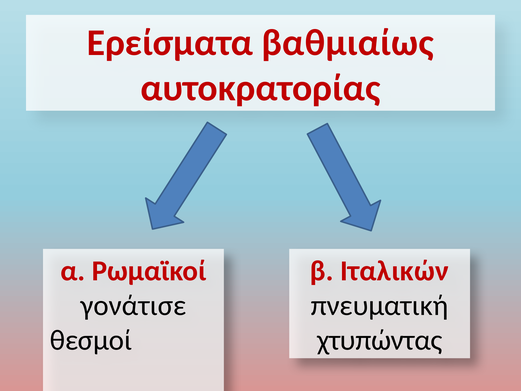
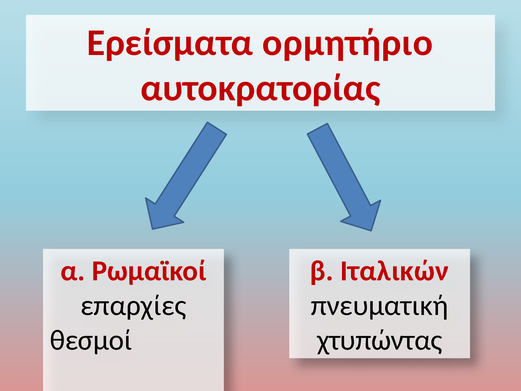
βαθμιαίως: βαθμιαίως -> ορμητήριο (348, 43)
γονάτισε: γονάτισε -> επαρχίες (133, 305)
